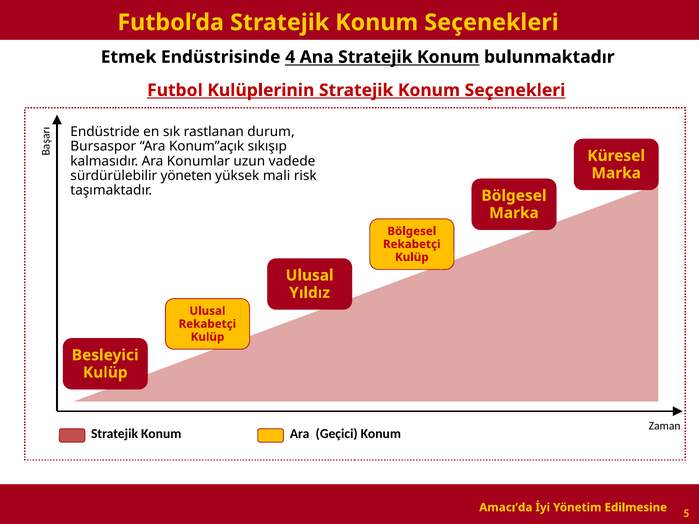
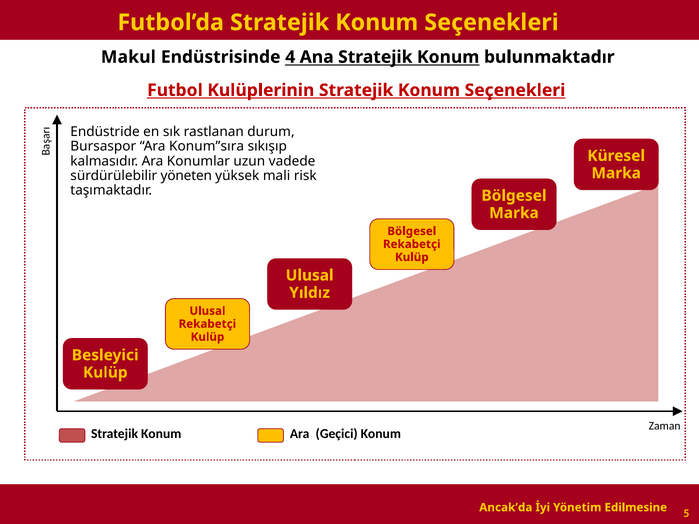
Etmek: Etmek -> Makul (128, 57)
Konum”açık: Konum”açık -> Konum”sıra (207, 146)
Amacı’da: Amacı’da -> Ancak’da (506, 508)
